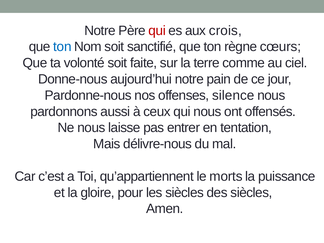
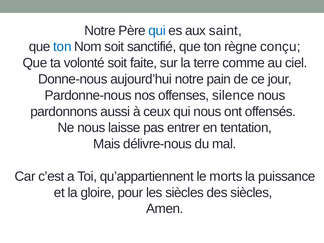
qui colour: red -> blue (157, 31)
crois: crois -> saint (225, 31)
cœurs: cœurs -> conçu (280, 47)
